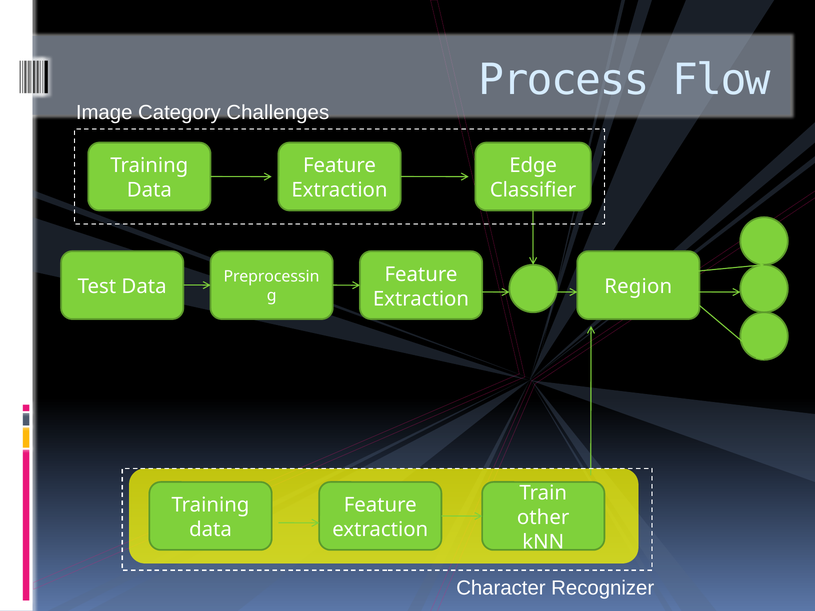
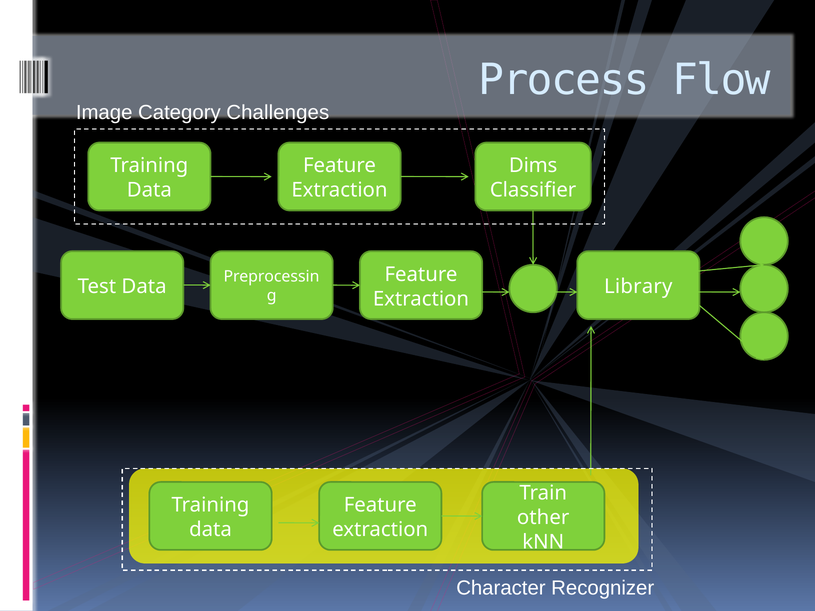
Edge: Edge -> Dims (533, 166)
Region: Region -> Library (638, 287)
